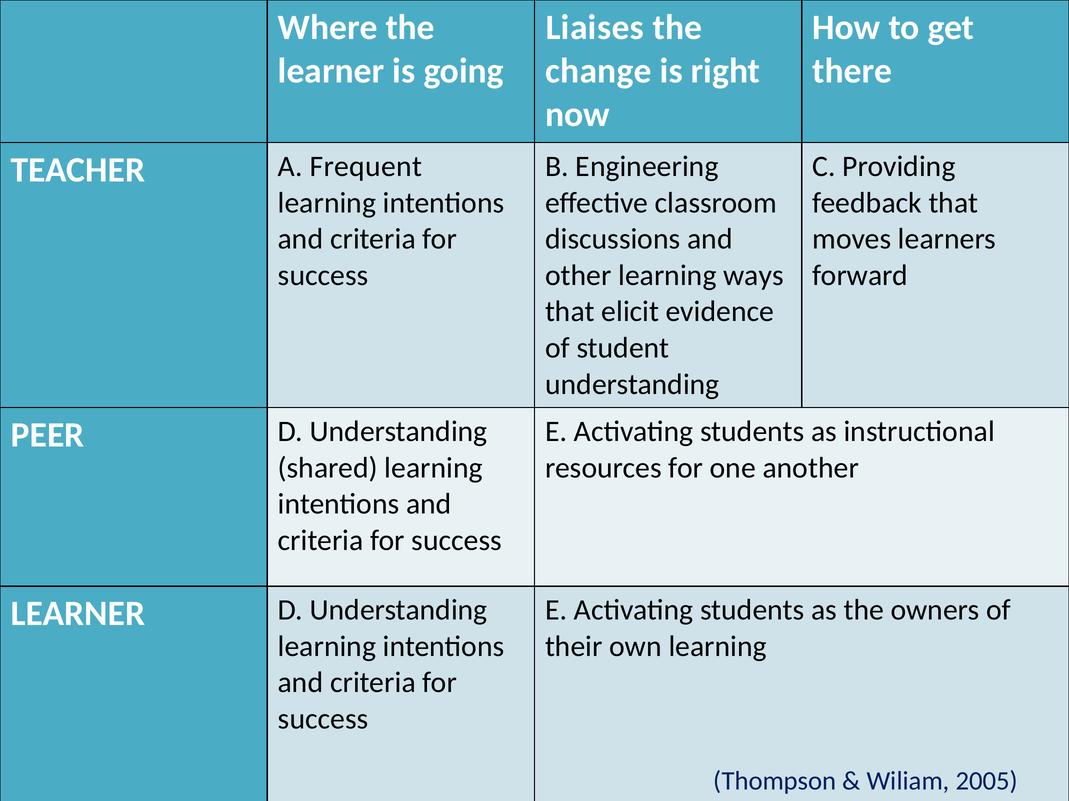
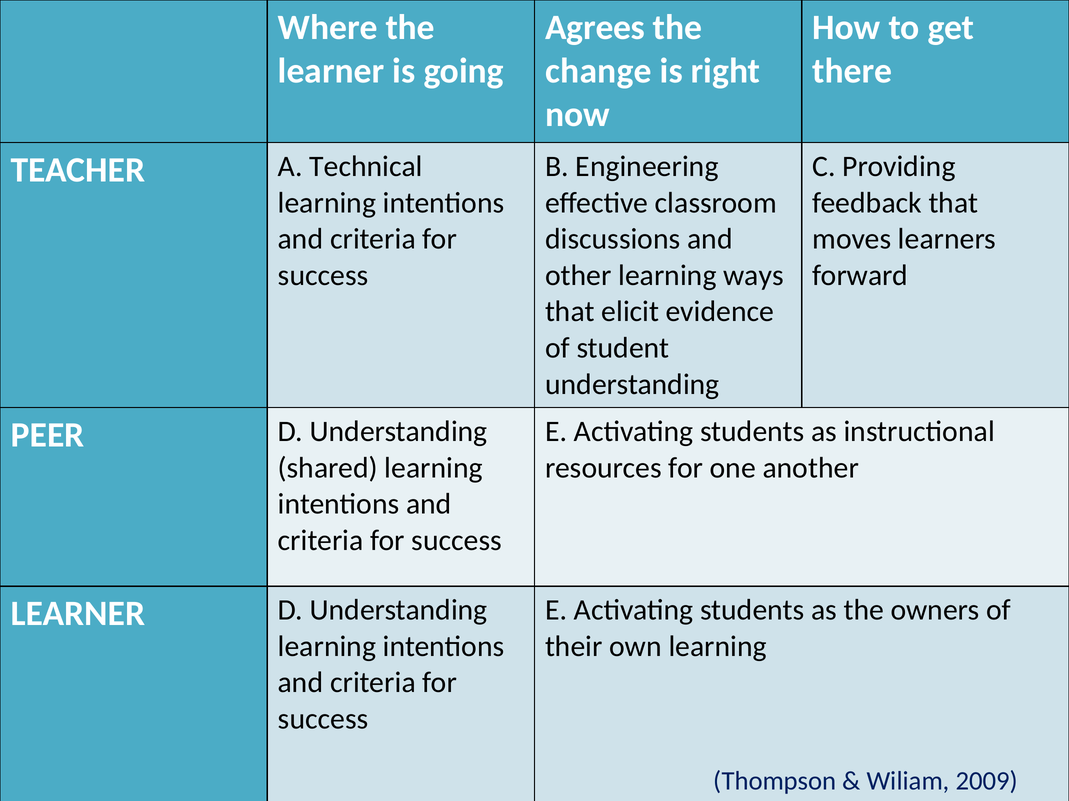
Liaises: Liaises -> Agrees (595, 27)
Frequent: Frequent -> Technical (366, 167)
2005: 2005 -> 2009 (987, 782)
